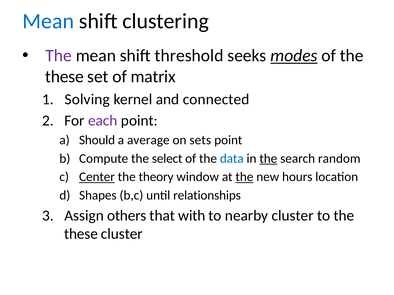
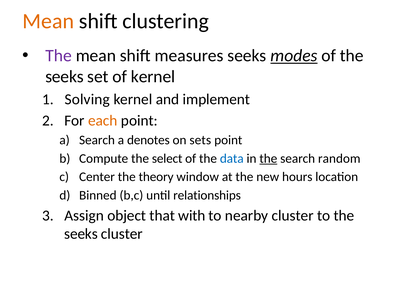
Mean colour: blue -> orange (48, 21)
threshold: threshold -> measures (189, 56)
these: these -> seeks (64, 77)
of matrix: matrix -> kernel (153, 77)
connected: connected -> implement (216, 99)
each colour: purple -> orange (103, 121)
a Should: Should -> Search (97, 140)
average: average -> denotes (148, 140)
Center underline: present -> none (97, 177)
the underline: present -> none (244, 177)
Shapes: Shapes -> Binned (98, 196)
others: others -> object (127, 216)
these: these -> seeks (81, 234)
